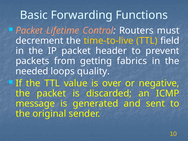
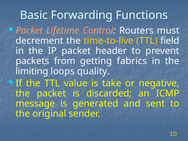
needed: needed -> limiting (32, 71)
over: over -> take (112, 83)
